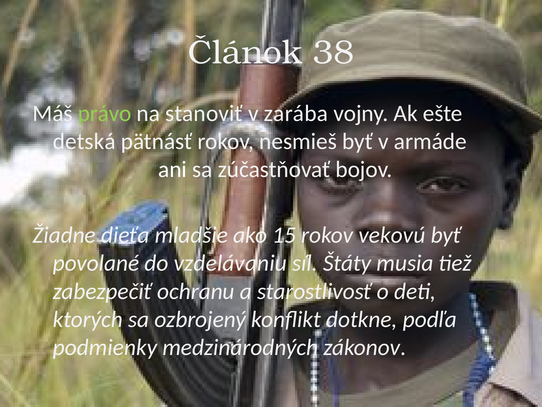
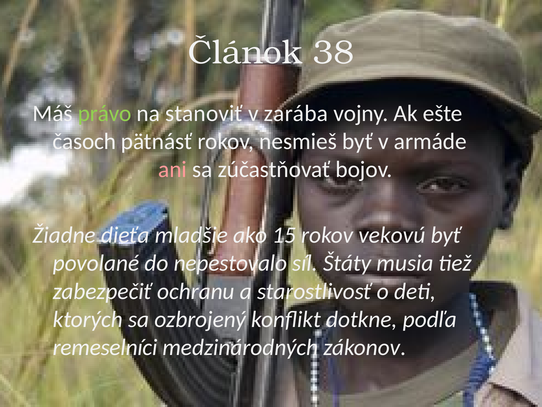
detská: detská -> časoch (84, 141)
ani colour: white -> pink (173, 169)
vzdelávaniu: vzdelávaniu -> nepestovalo (230, 263)
podmienky: podmienky -> remeselníci (105, 347)
